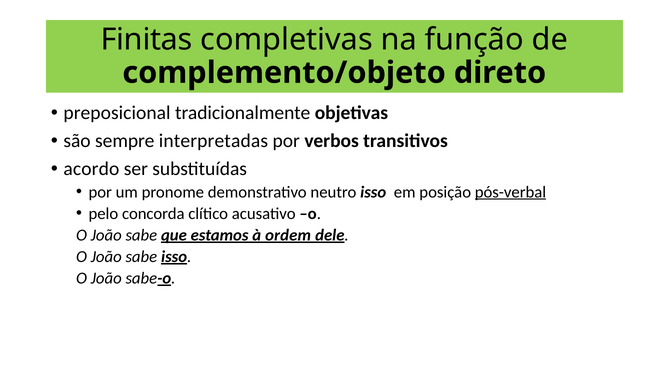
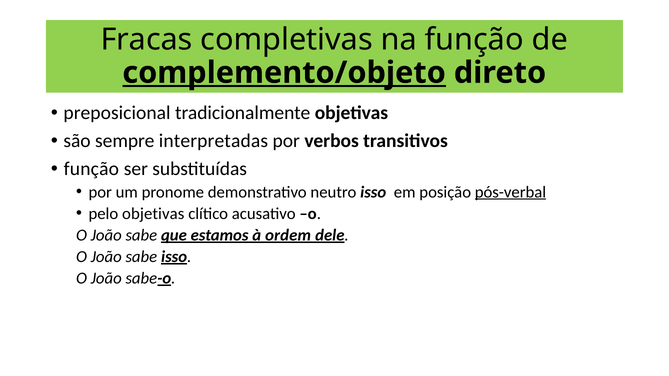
Finitas: Finitas -> Fracas (147, 40)
complemento/objeto underline: none -> present (284, 73)
acordo: acordo -> função (91, 169)
pelo concorda: concorda -> objetivas (153, 214)
